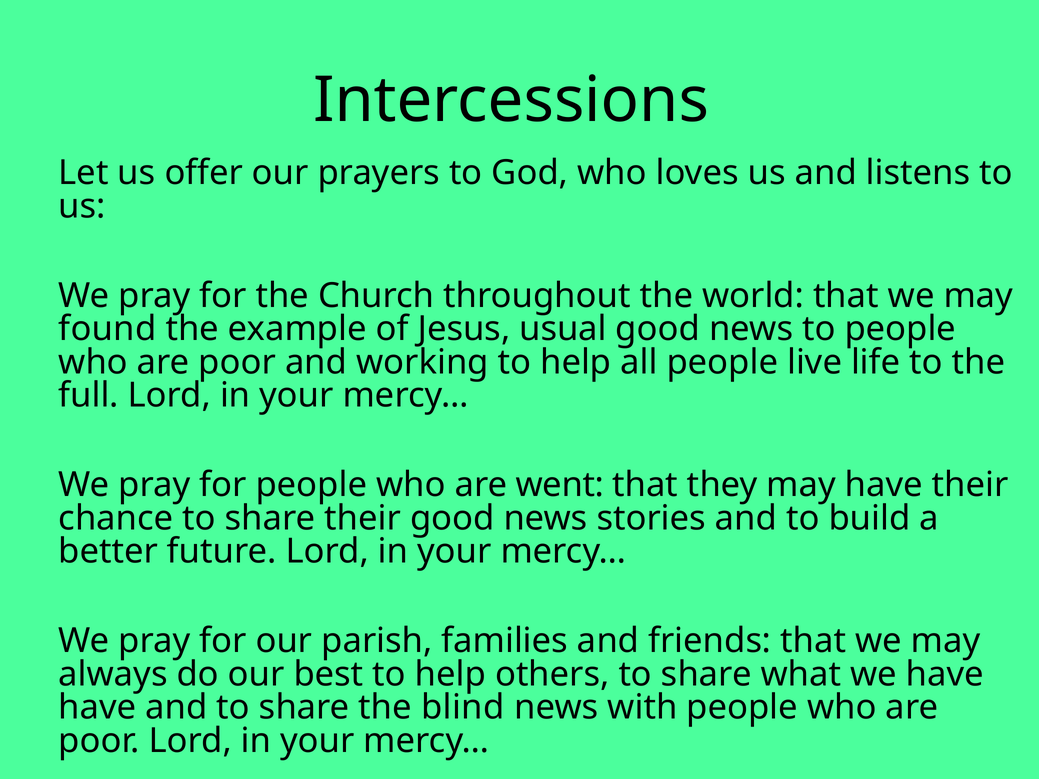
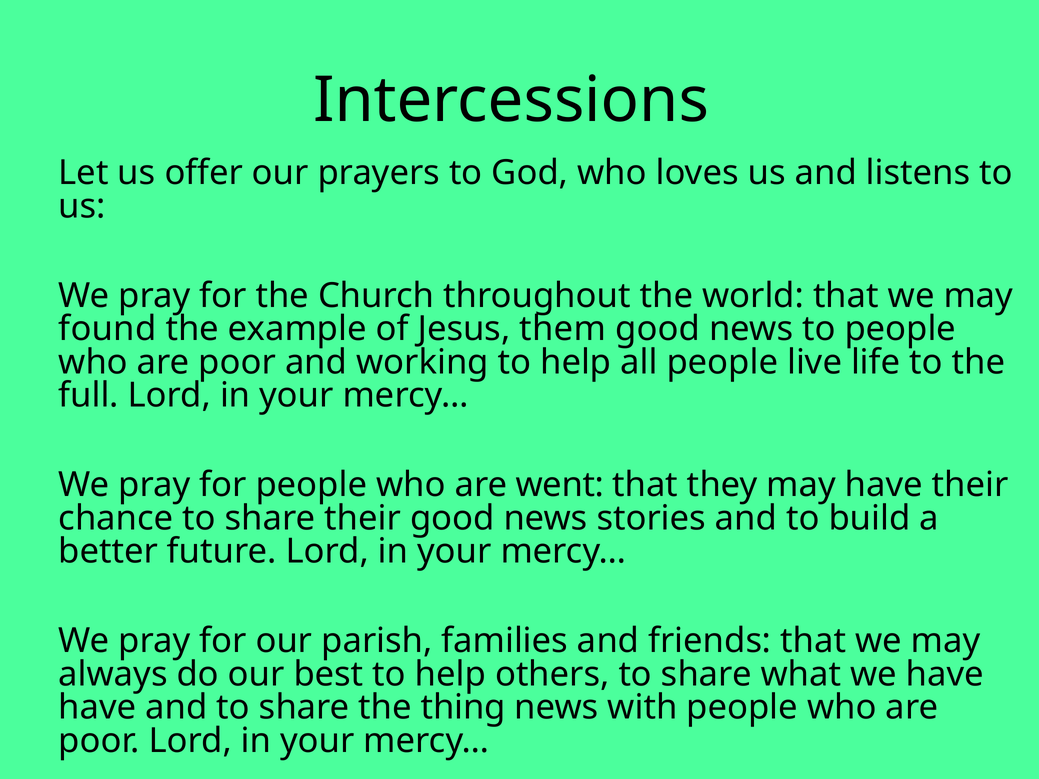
usual: usual -> them (563, 329)
blind: blind -> thing (463, 708)
